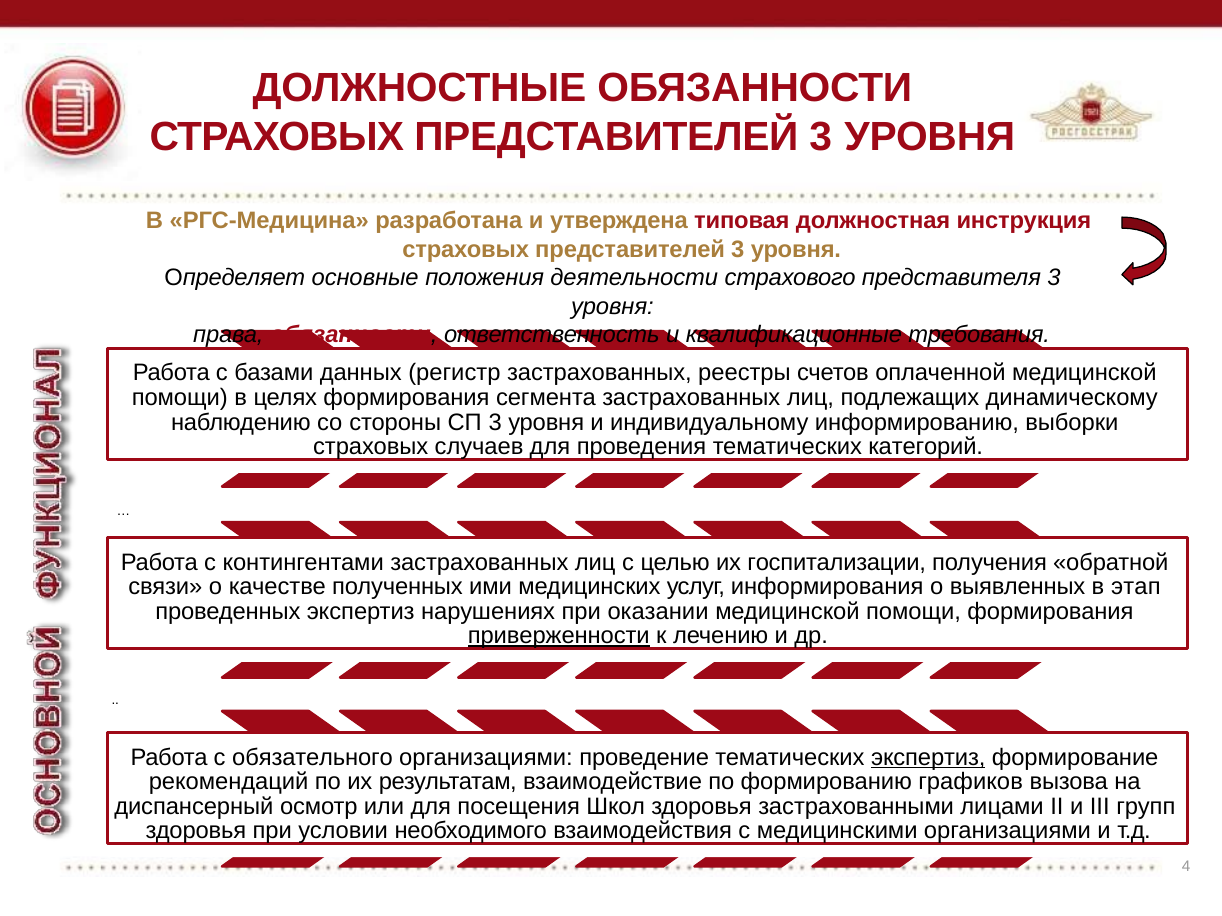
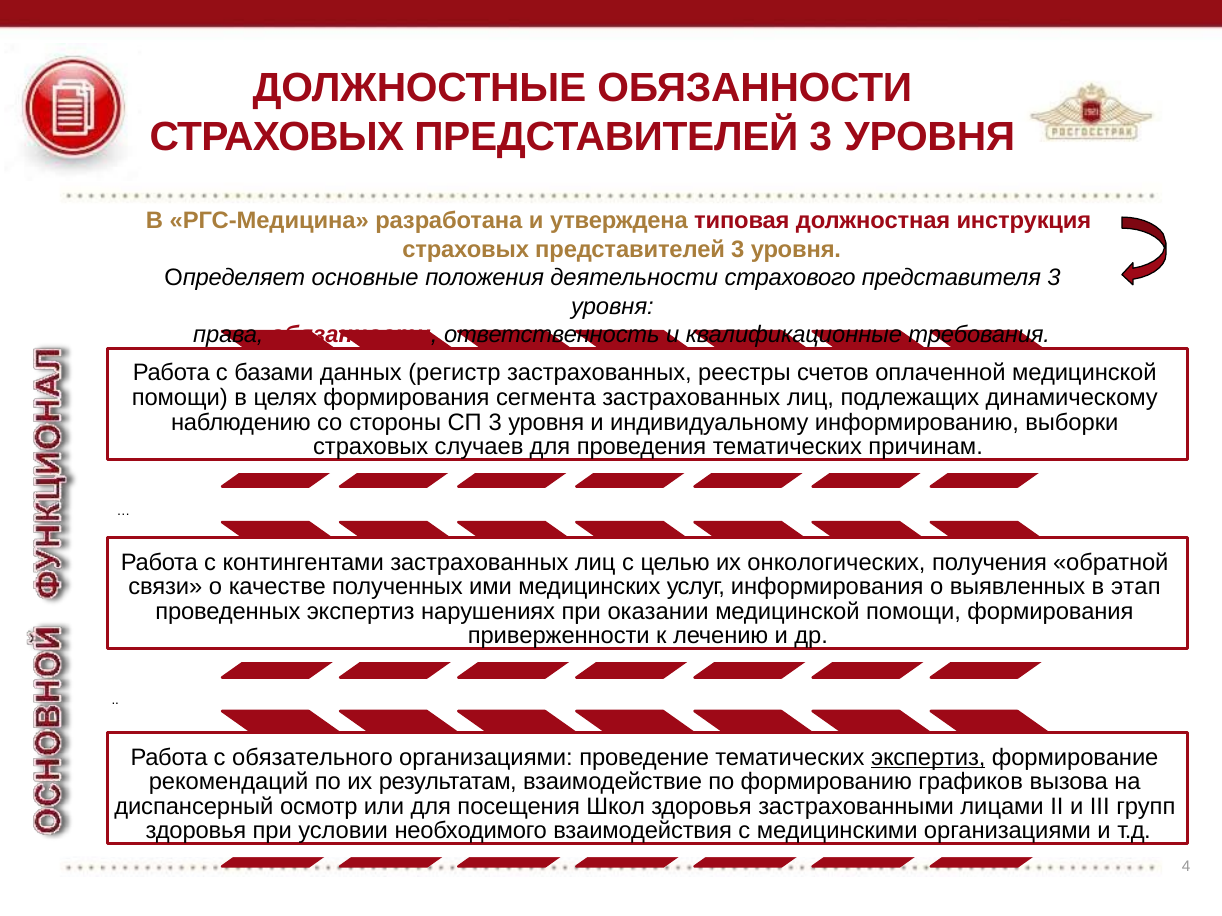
категорий: категорий -> причинам (926, 447)
госпитализации: госпитализации -> онкологических (837, 563)
приверженности underline: present -> none (559, 636)
